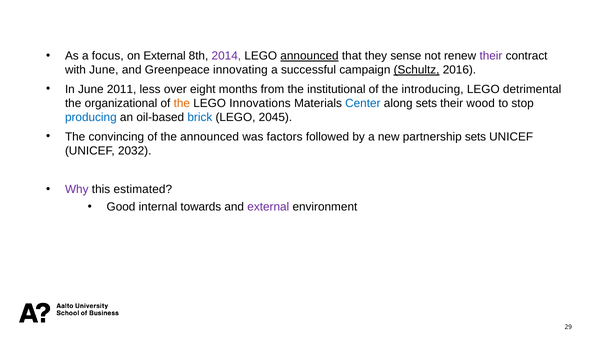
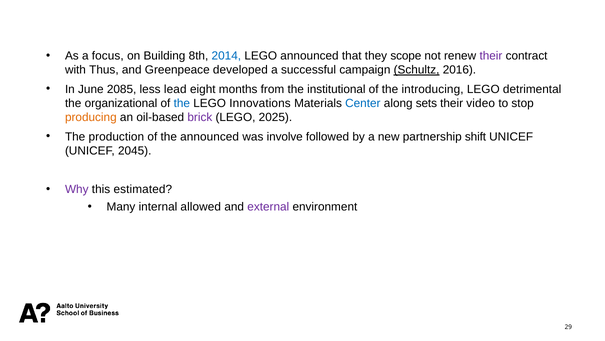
on External: External -> Building (164, 56)
2014 colour: purple -> blue (226, 56)
announced underline: present -> none (310, 56)
sense: sense -> scope (406, 56)
with June: June -> Thus (104, 70)
innovating: innovating -> developed (240, 70)
2011: 2011 -> 2085 (122, 89)
over: over -> lead (175, 89)
the colour: orange -> blue (182, 103)
wood: wood -> video (481, 103)
producing colour: blue -> orange (91, 117)
brick colour: blue -> purple (200, 117)
2045: 2045 -> 2025 (275, 117)
convincing: convincing -> production (116, 136)
factors: factors -> involve (285, 136)
partnership sets: sets -> shift (476, 136)
2032: 2032 -> 2045 (135, 151)
Good: Good -> Many (121, 207)
towards: towards -> allowed (201, 207)
